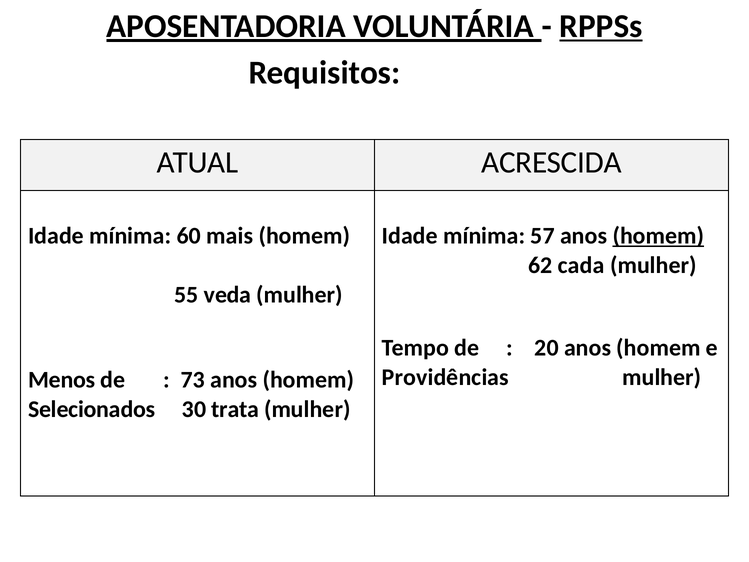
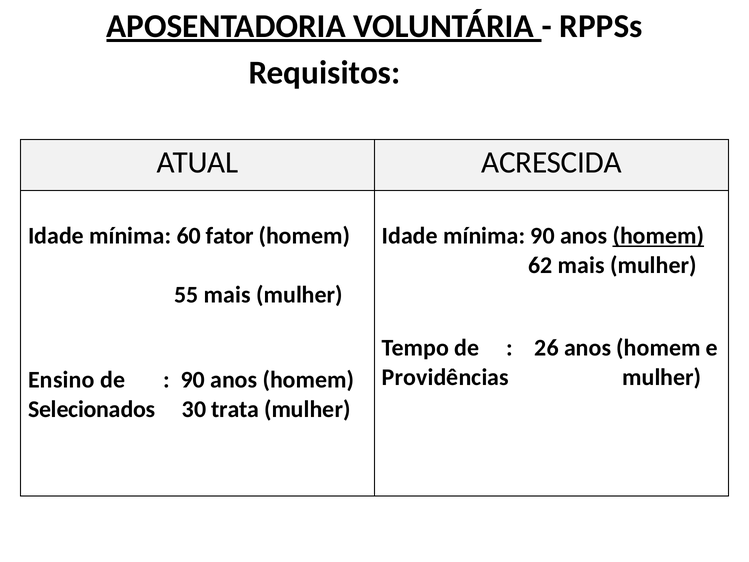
RPPSs underline: present -> none (601, 26)
mais: mais -> fator (230, 236)
mínima 57: 57 -> 90 (543, 236)
62 cada: cada -> mais (581, 265)
55 veda: veda -> mais (227, 294)
20: 20 -> 26 (547, 348)
Menos: Menos -> Ensino (61, 380)
73: 73 -> 90 (193, 380)
